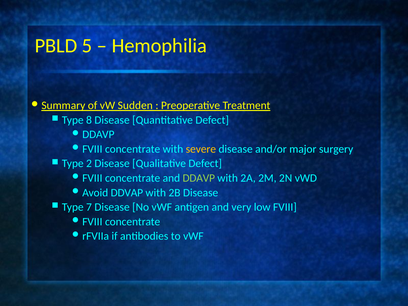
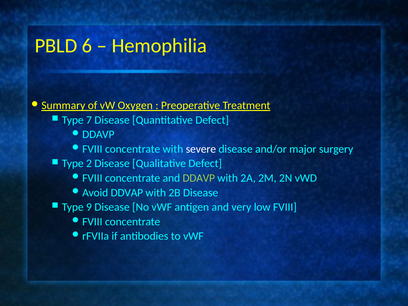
5: 5 -> 6 (87, 46)
Sudden: Sudden -> Oxygen (135, 106)
8: 8 -> 7 (89, 120)
severe colour: yellow -> white (201, 149)
7: 7 -> 9 (89, 207)
